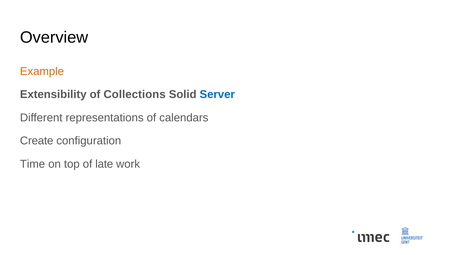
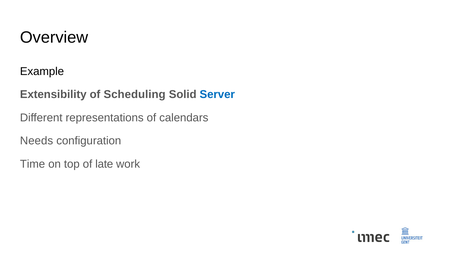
Example colour: orange -> black (42, 71)
Collections: Collections -> Scheduling (135, 94)
Create: Create -> Needs (37, 141)
